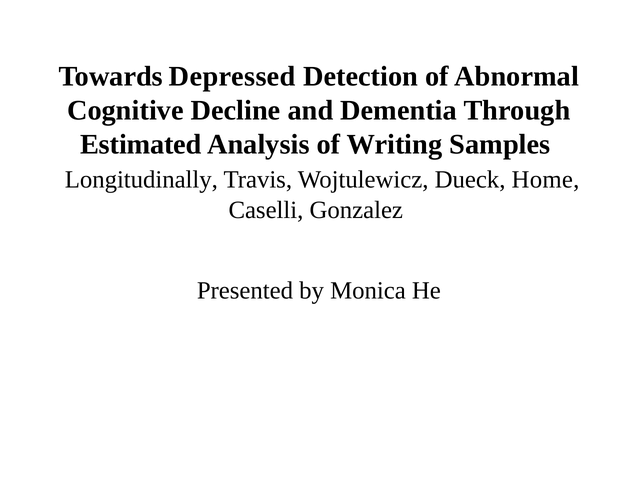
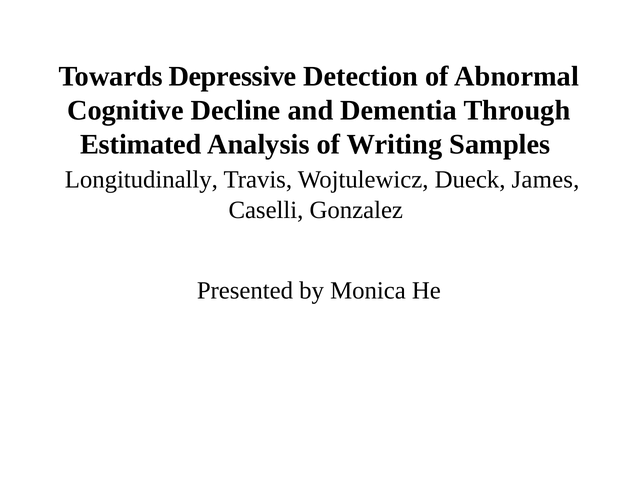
Depressed: Depressed -> Depressive (233, 77)
Home: Home -> James (546, 180)
